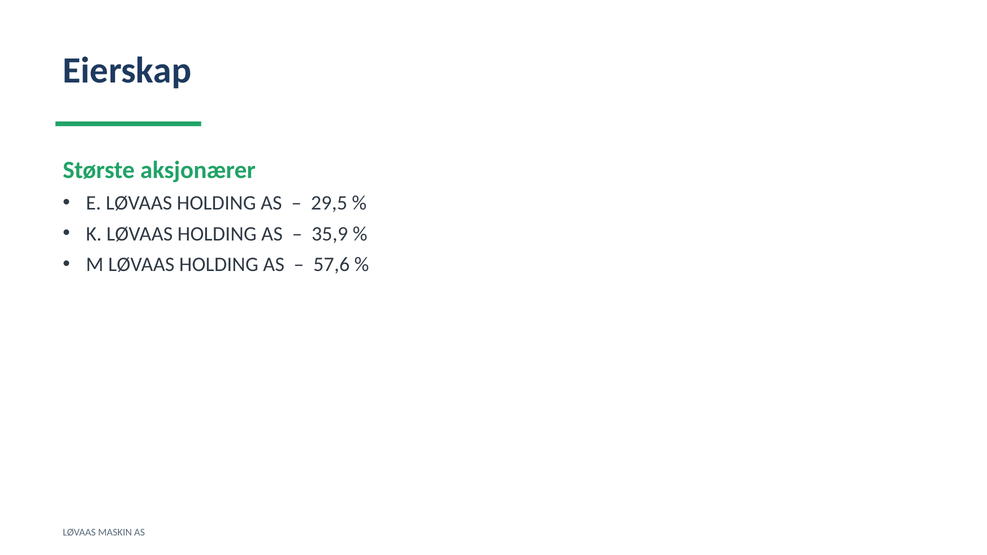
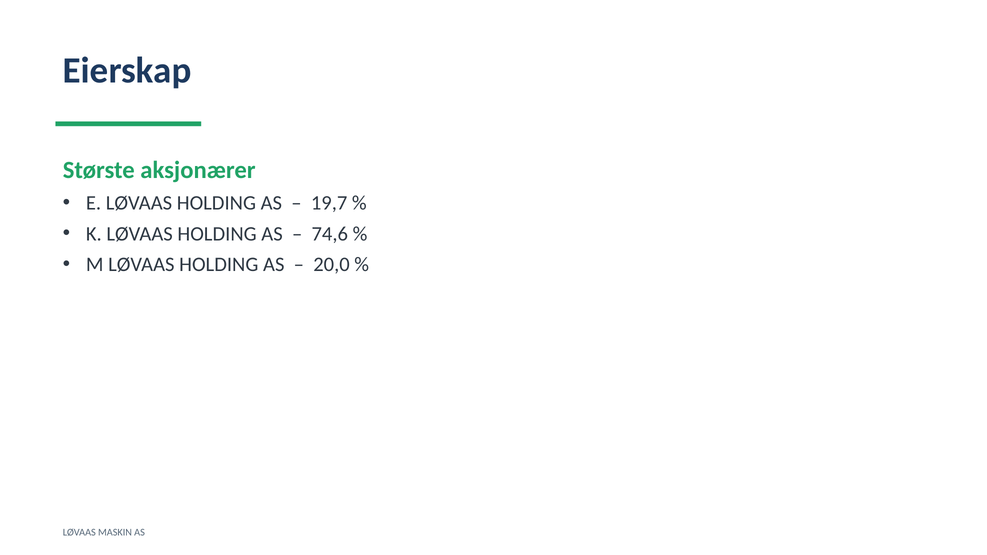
29,5: 29,5 -> 19,7 (329, 203)
35,9: 35,9 -> 74,6 (330, 234)
57,6: 57,6 -> 20,0 (331, 265)
